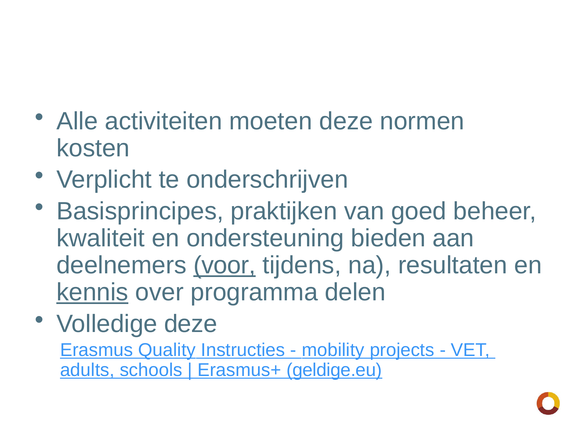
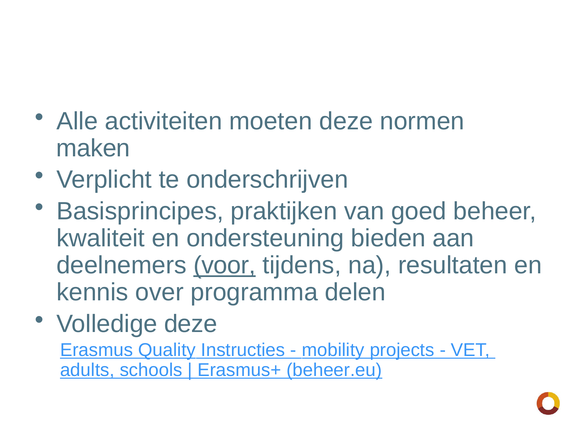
kosten: kosten -> maken (93, 148)
kennis underline: present -> none (92, 292)
geldige.eu: geldige.eu -> beheer.eu (334, 369)
